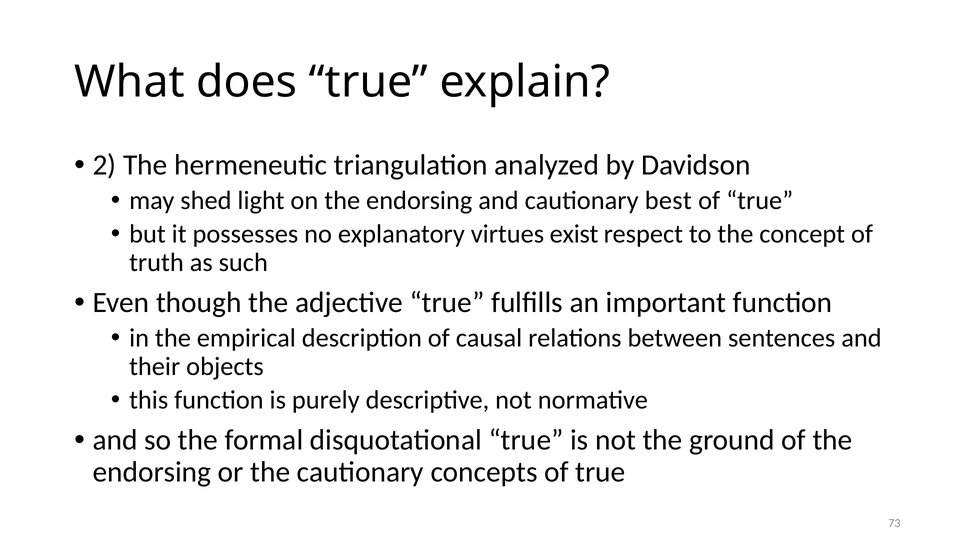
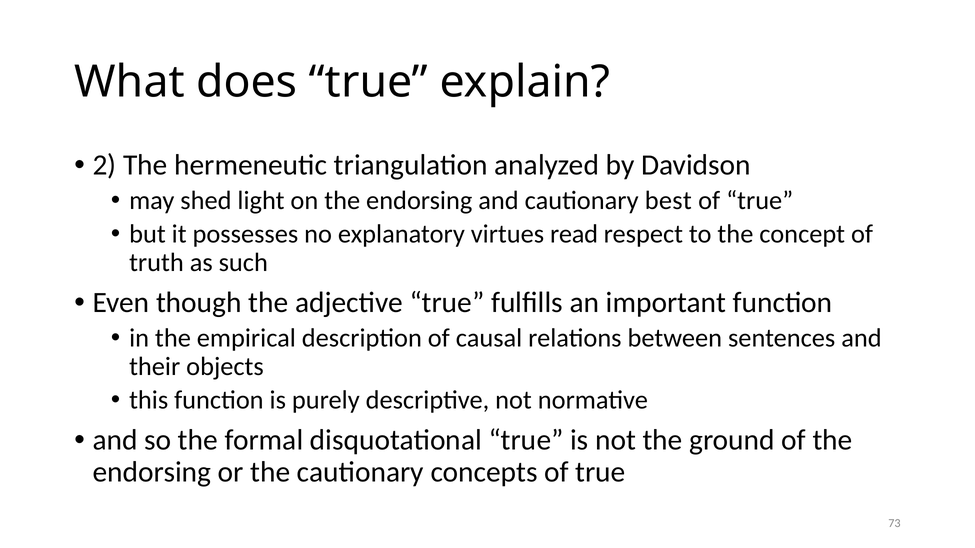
exist: exist -> read (574, 234)
